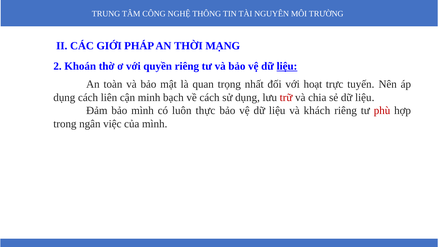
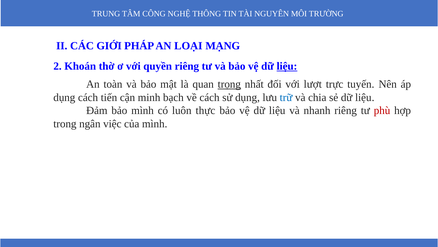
THỜI: THỜI -> LOẠI (188, 46)
trọng underline: none -> present (229, 84)
hoạt: hoạt -> lượt (313, 84)
liên: liên -> tiến (109, 97)
trữ colour: red -> blue (286, 97)
khách: khách -> nhanh (317, 110)
